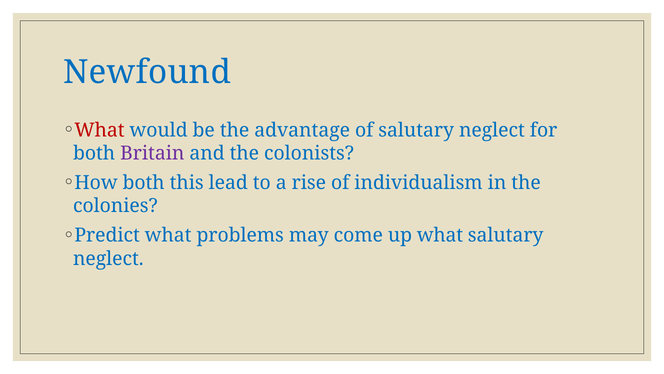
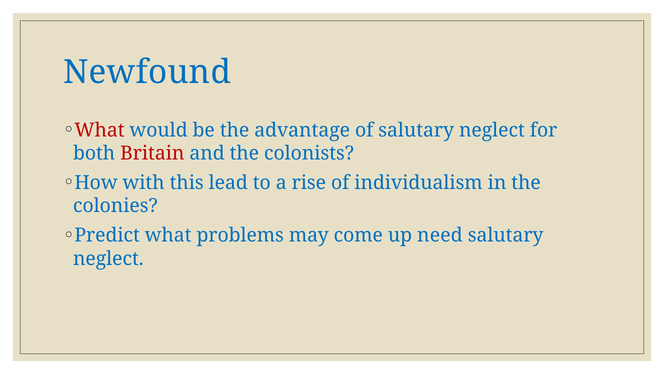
Britain colour: purple -> red (152, 153)
How both: both -> with (144, 183)
up what: what -> need (440, 235)
